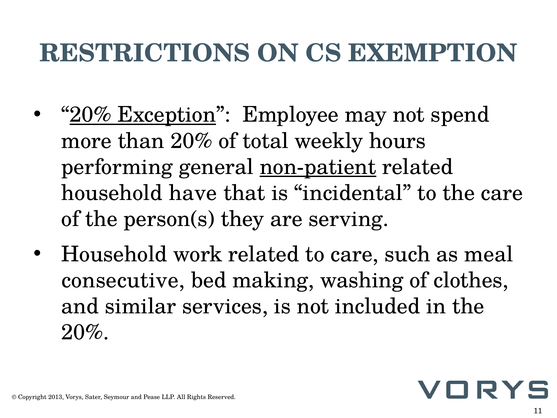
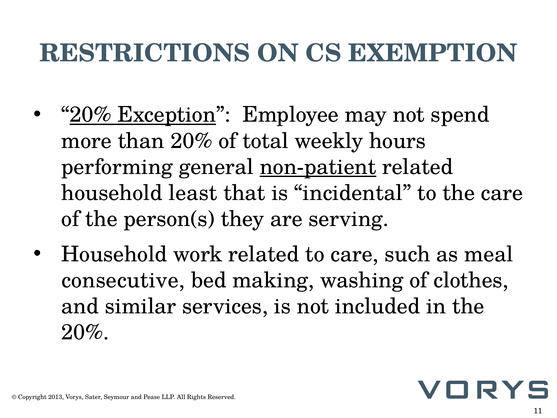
have: have -> least (193, 193)
